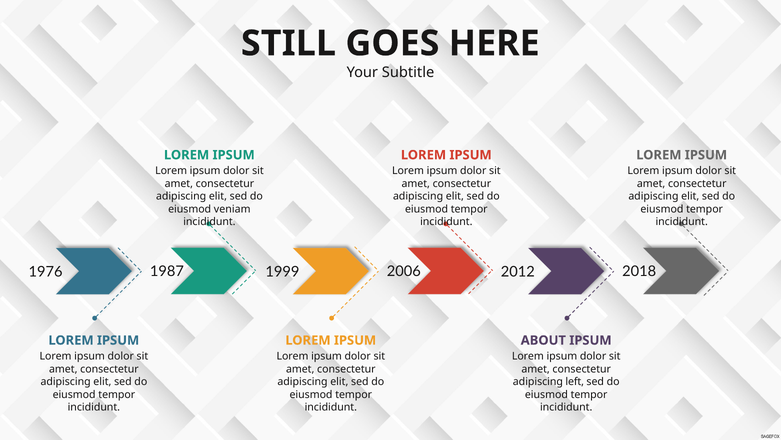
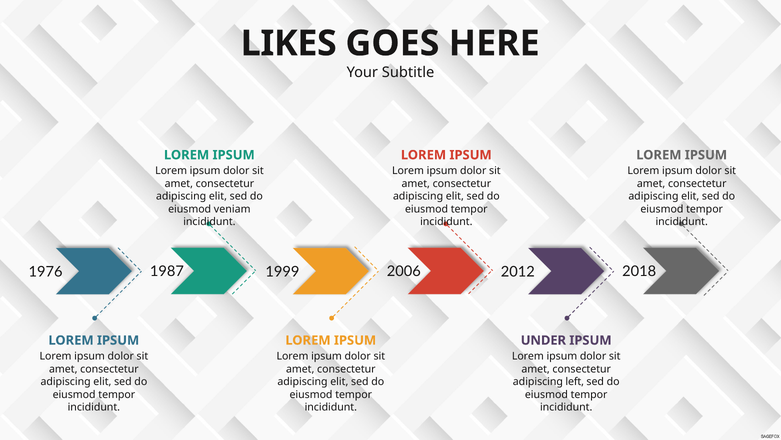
STILL: STILL -> LIKES (289, 43)
ABOUT: ABOUT -> UNDER (543, 340)
